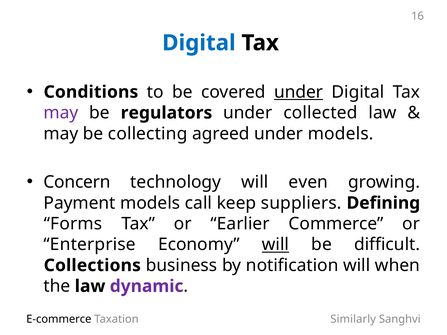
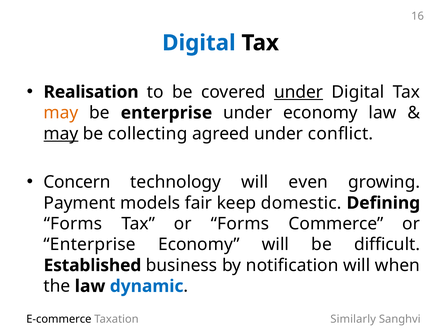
Conditions: Conditions -> Realisation (91, 92)
may colour: purple -> orange (61, 113)
be regulators: regulators -> enterprise (166, 113)
under collected: collected -> economy (321, 113)
may underline: none -> present (61, 134)
under models: models -> conflict (341, 134)
call: call -> fair (199, 203)
suppliers: suppliers -> domestic (301, 203)
or Earlier: Earlier -> Forms (240, 224)
will underline: present -> none (276, 245)
Collections: Collections -> Established (92, 266)
dynamic colour: purple -> blue (147, 286)
